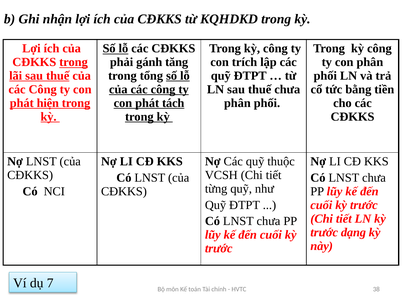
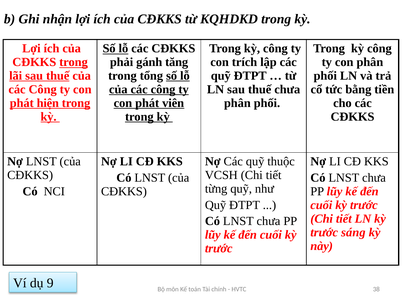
tách: tách -> viên (173, 103)
dạng: dạng -> sáng (353, 232)
7: 7 -> 9 (50, 283)
